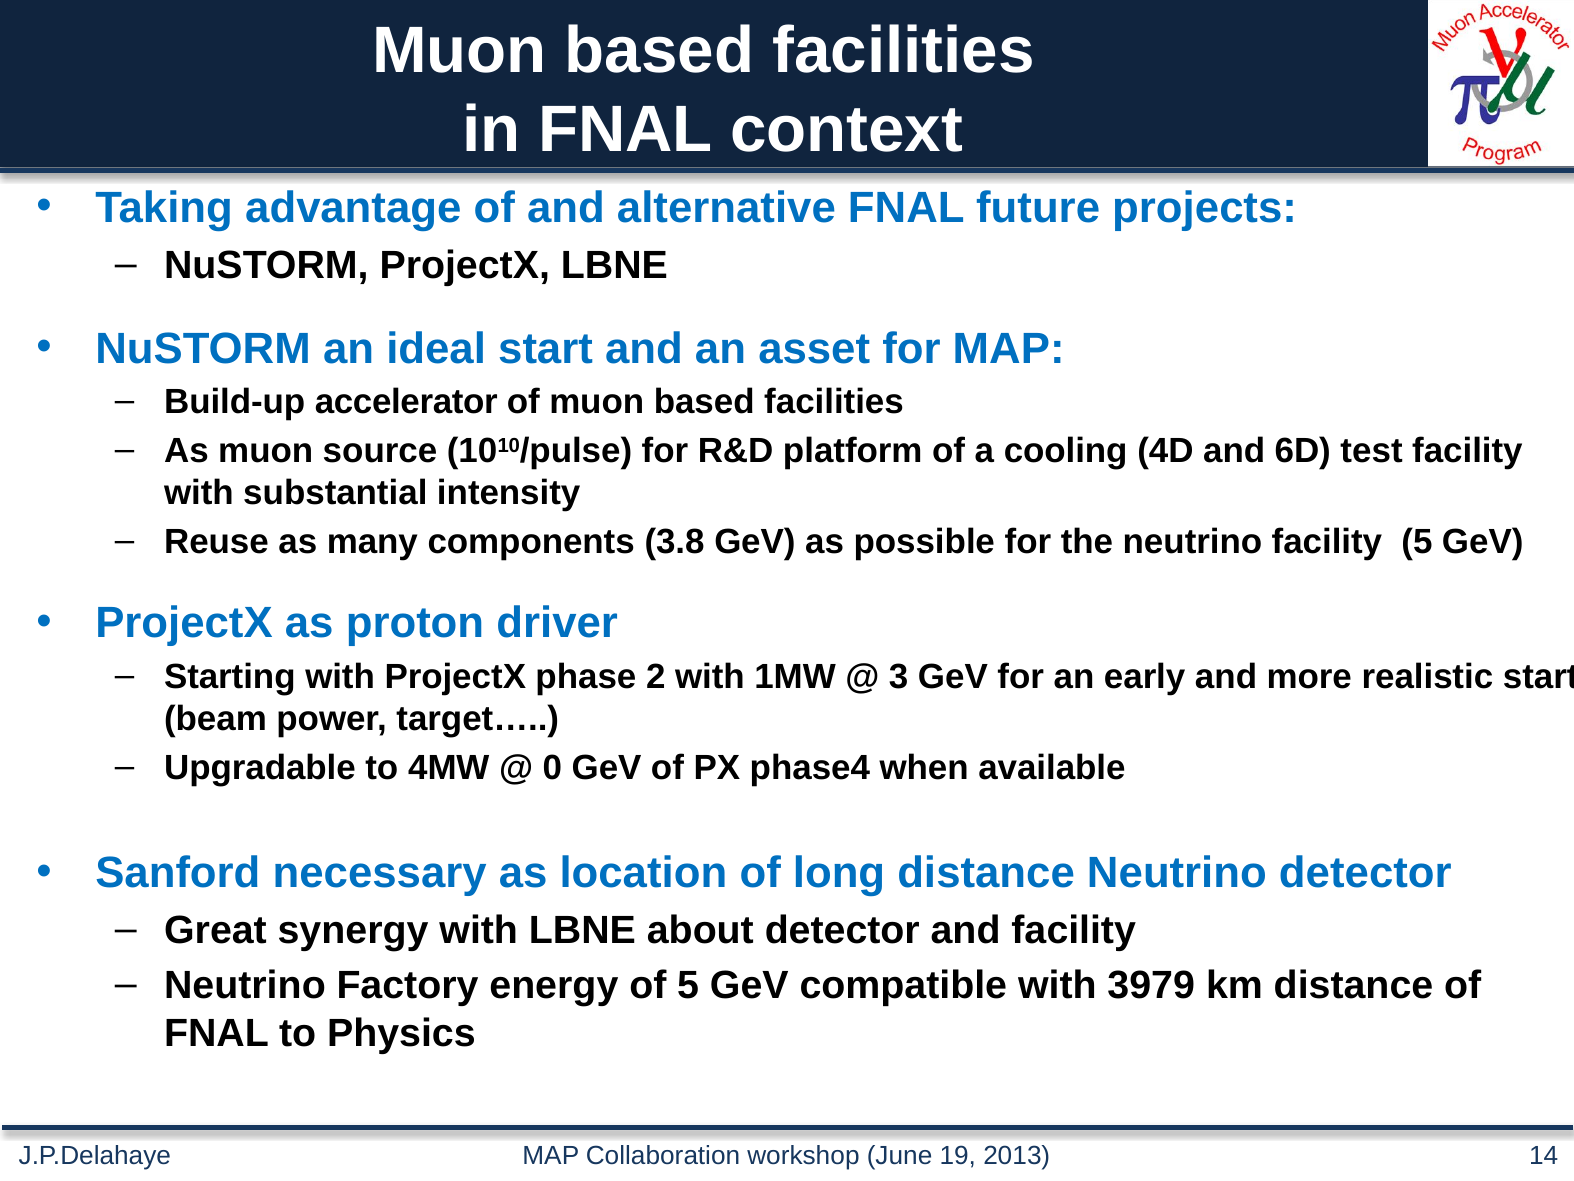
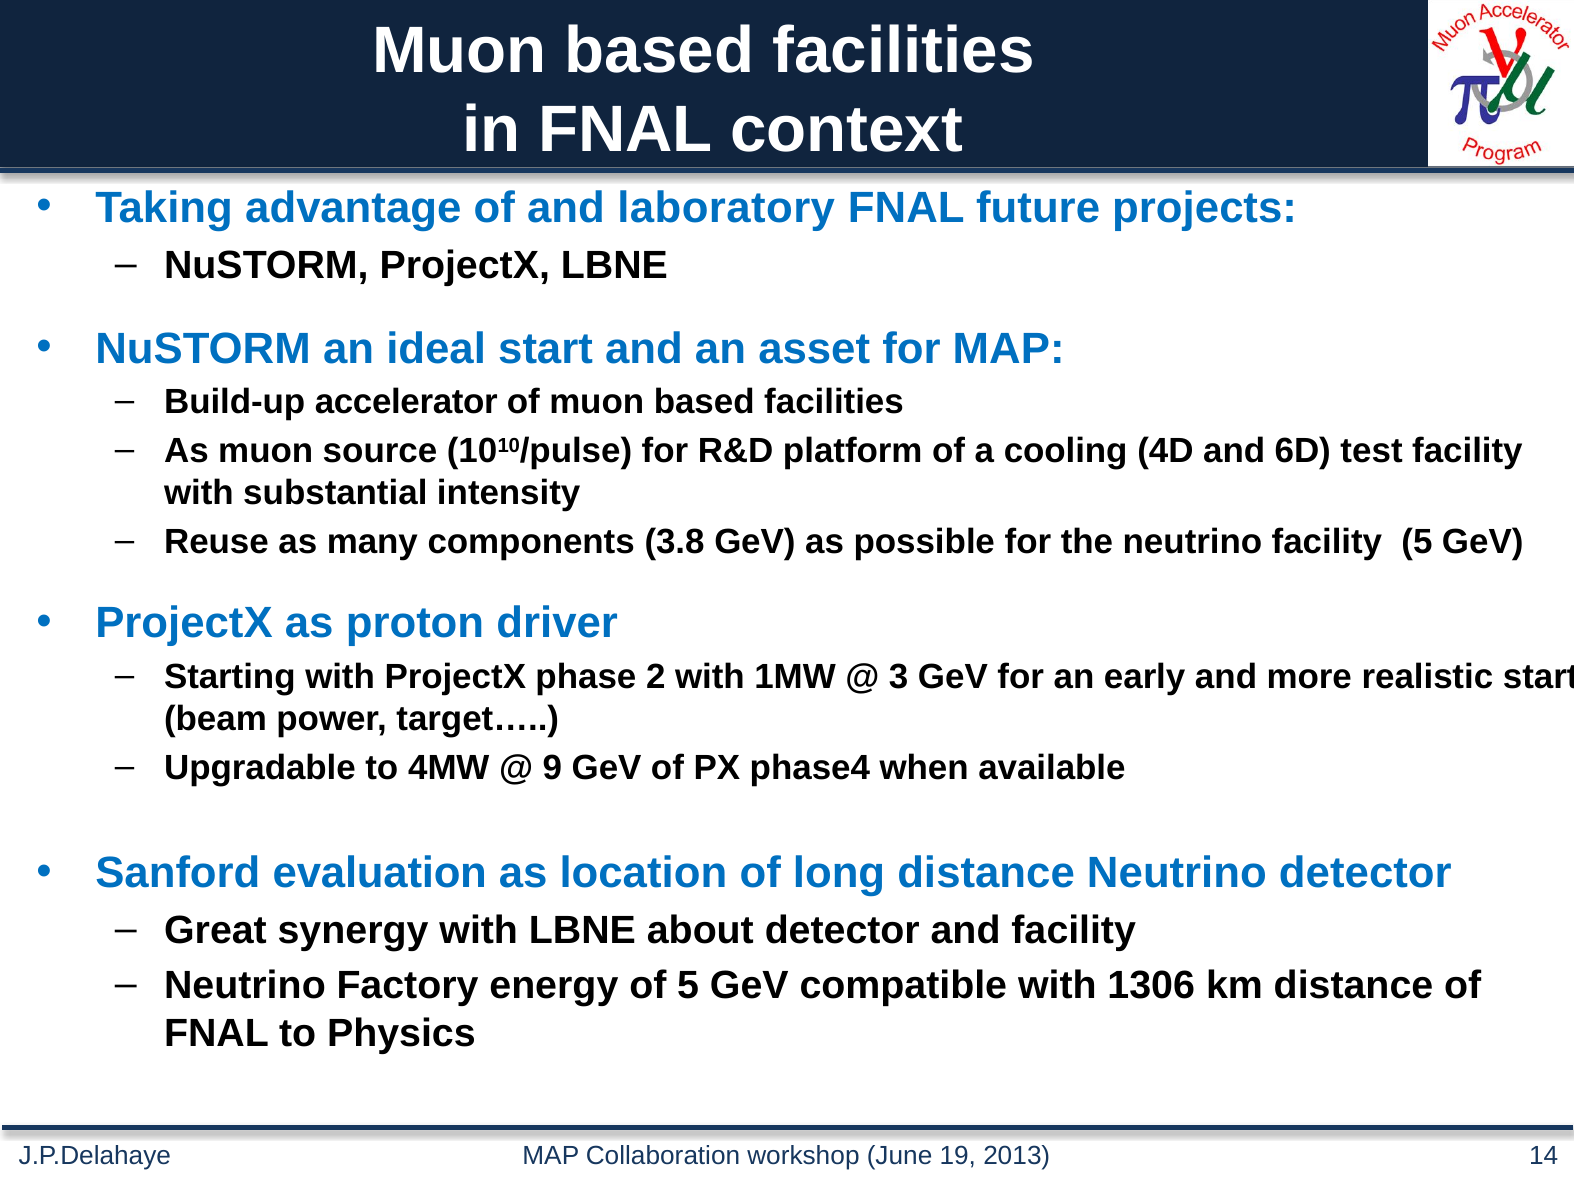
alternative: alternative -> laboratory (726, 208)
0: 0 -> 9 (552, 767)
necessary: necessary -> evaluation (380, 873)
3979: 3979 -> 1306 (1151, 985)
